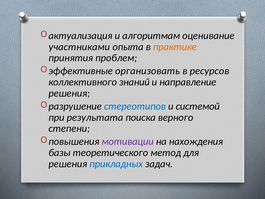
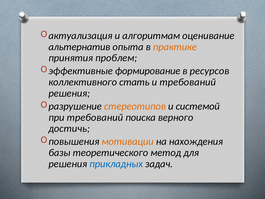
участниками: участниками -> альтернатив (79, 47)
организовать: организовать -> формирование (148, 71)
знаний: знаний -> стать (134, 82)
и направление: направление -> требований (188, 82)
стереотипов colour: blue -> orange (135, 106)
при результата: результата -> требований (95, 117)
степени: степени -> достичь (69, 128)
мотивации colour: purple -> orange (128, 141)
